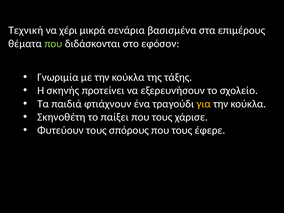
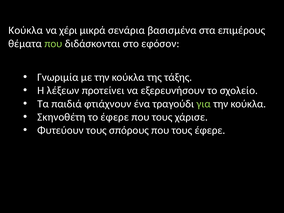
Τεχνική: Τεχνική -> Κούκλα (26, 30)
σκηνής: σκηνής -> λέξεων (63, 91)
για colour: yellow -> light green (204, 104)
το παίξει: παίξει -> έφερε (115, 117)
